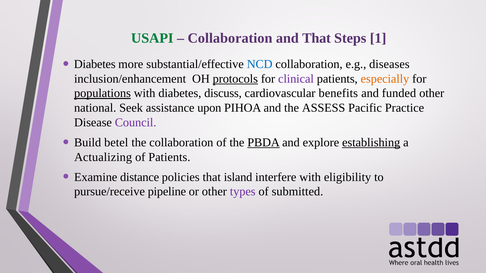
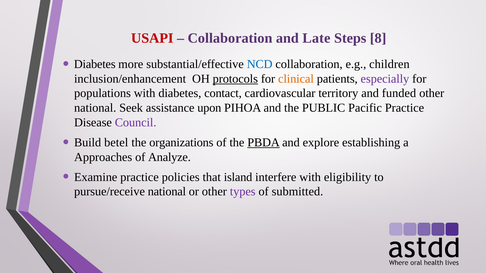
USAPI colour: green -> red (152, 38)
and That: That -> Late (316, 38)
1: 1 -> 8 (378, 38)
diseases: diseases -> children (389, 64)
clinical colour: purple -> orange (296, 79)
especially colour: orange -> purple (385, 79)
populations underline: present -> none (102, 93)
discuss: discuss -> contact (223, 93)
benefits: benefits -> territory (338, 93)
ASSESS: ASSESS -> PUBLIC (324, 108)
the collaboration: collaboration -> organizations (181, 143)
establishing underline: present -> none (371, 143)
Actualizing: Actualizing -> Approaches (103, 157)
of Patients: Patients -> Analyze (169, 157)
Examine distance: distance -> practice (140, 177)
pursue/receive pipeline: pipeline -> national (167, 192)
